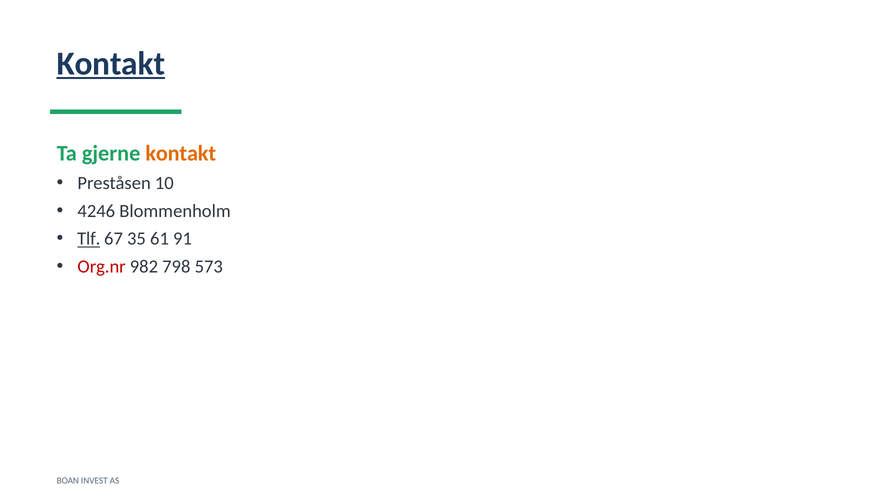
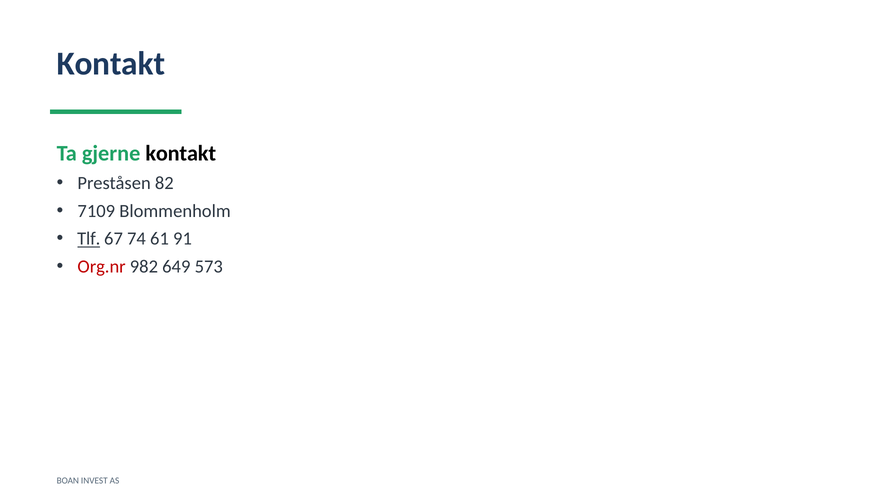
Kontakt underline: present -> none (111, 64)
kontakt colour: orange -> black (181, 153)
10: 10 -> 82 (164, 183)
4246: 4246 -> 7109 (96, 211)
35: 35 -> 74 (136, 239)
798: 798 -> 649 (176, 266)
